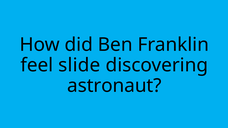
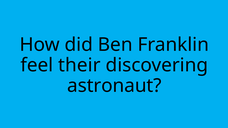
slide: slide -> their (79, 65)
